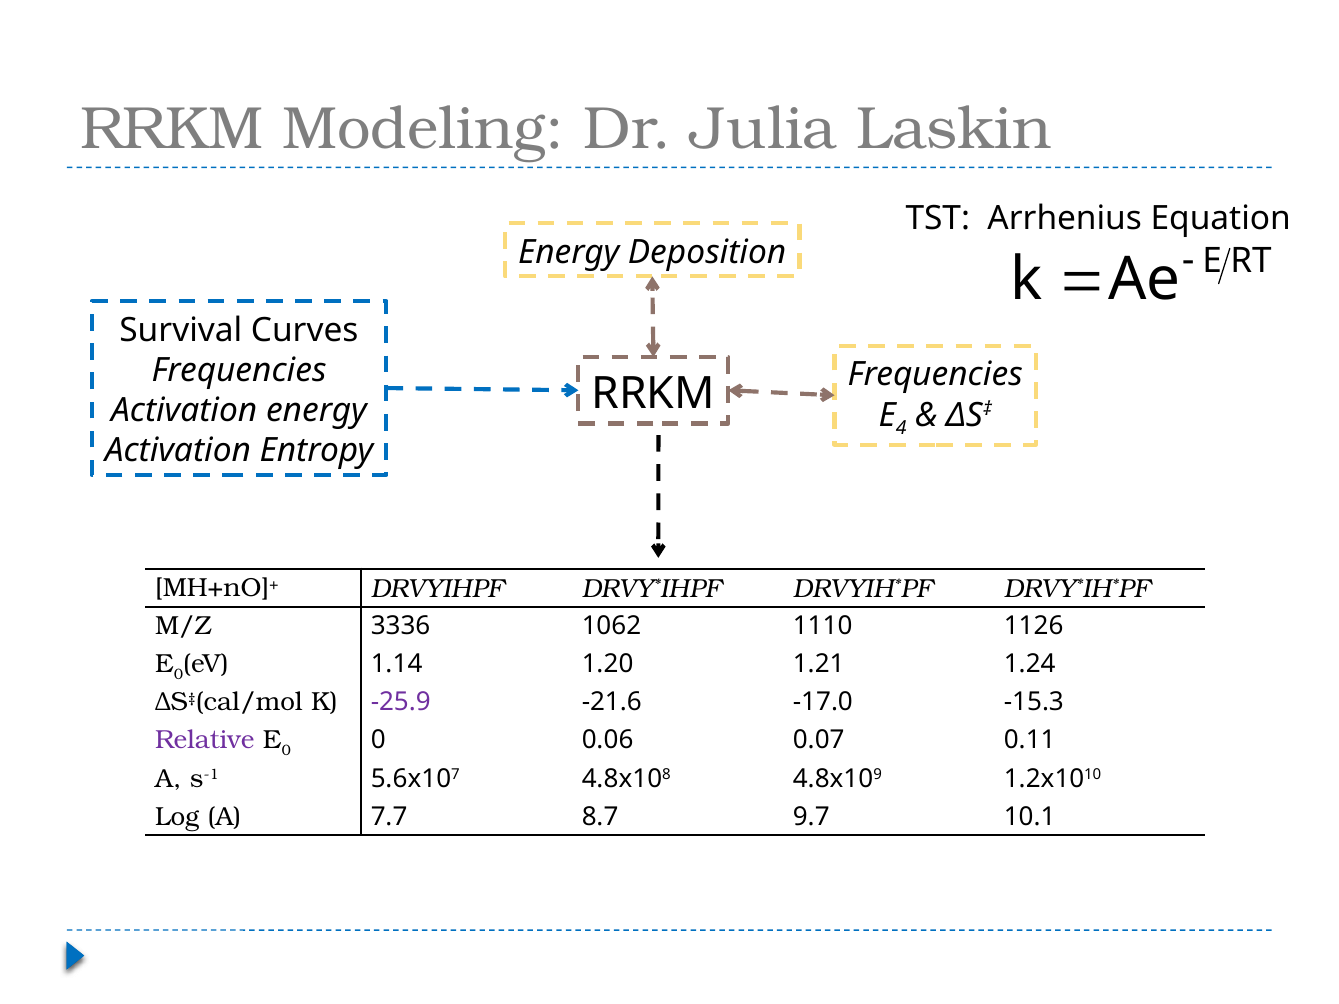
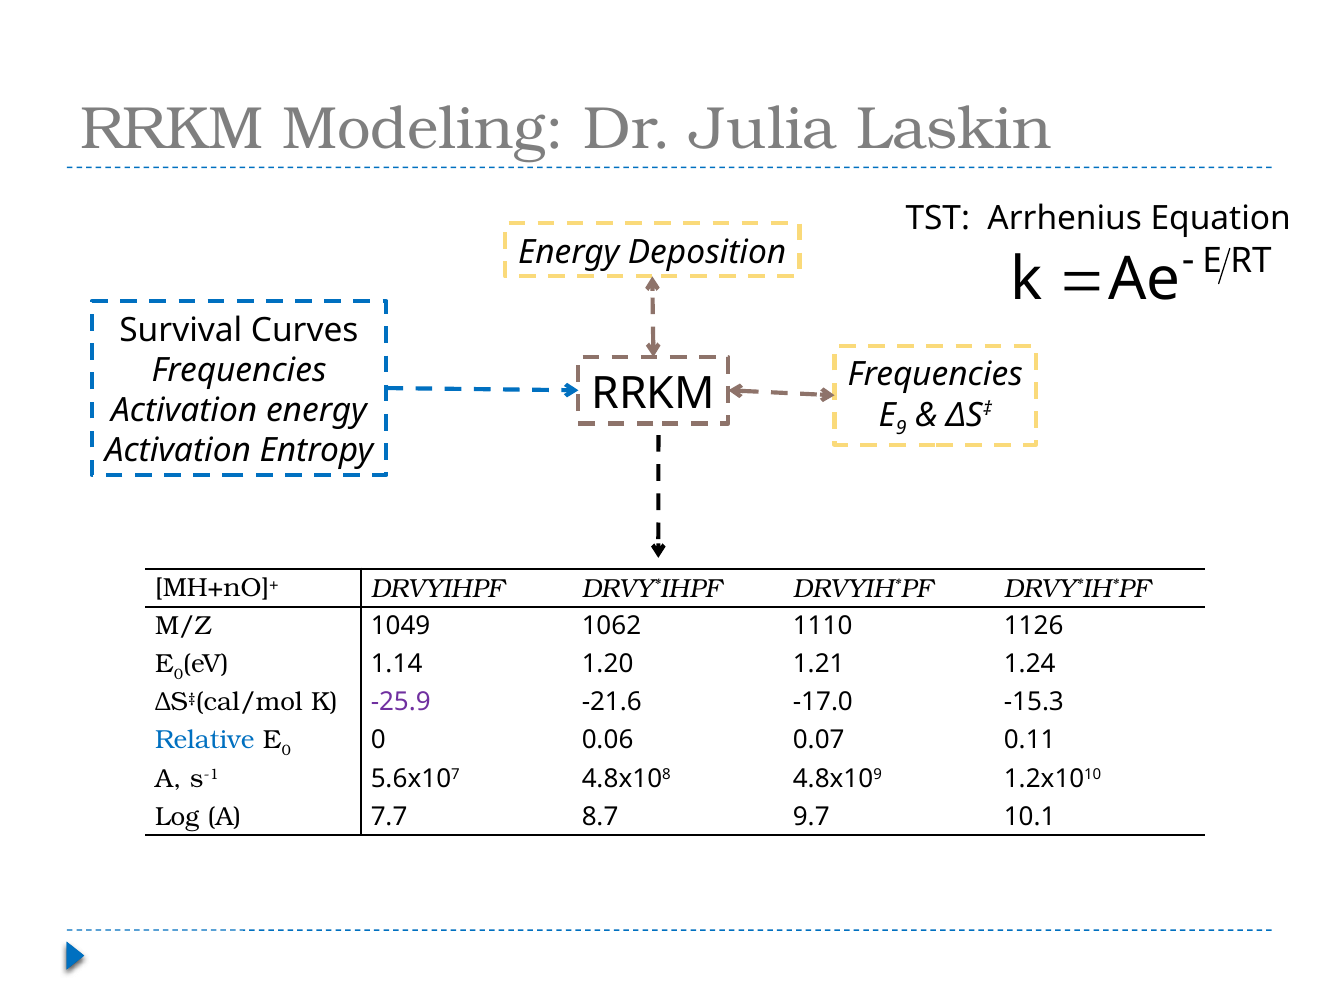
4: 4 -> 9 (901, 428)
3336: 3336 -> 1049 (401, 626)
Relative colour: purple -> blue (205, 740)
